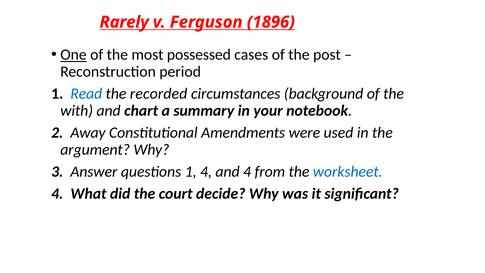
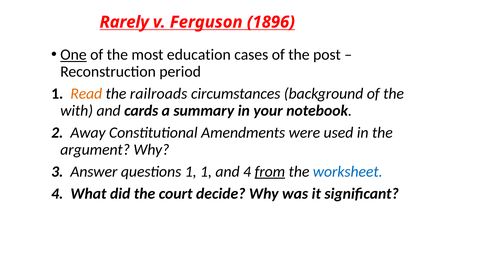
possessed: possessed -> education (199, 55)
Read colour: blue -> orange (86, 94)
recorded: recorded -> railroads (159, 94)
chart: chart -> cards (141, 111)
1 4: 4 -> 1 (206, 171)
from underline: none -> present (270, 171)
